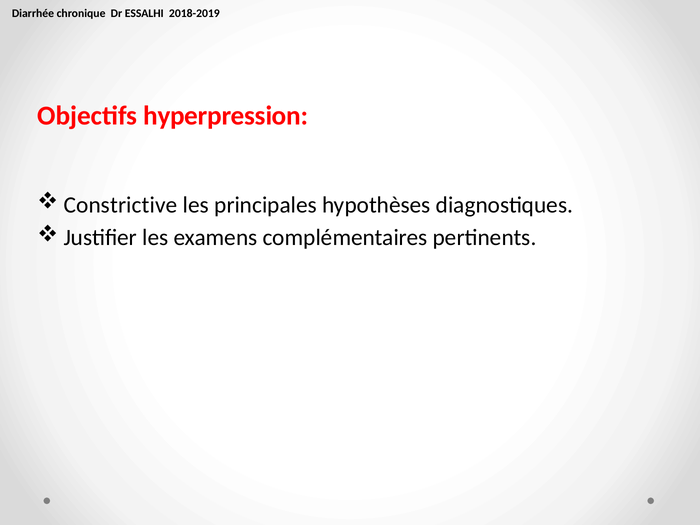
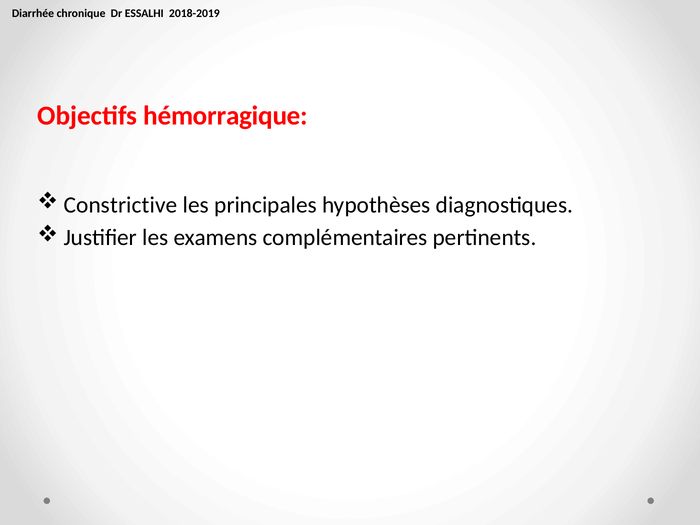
hyperpression: hyperpression -> hémorragique (226, 116)
